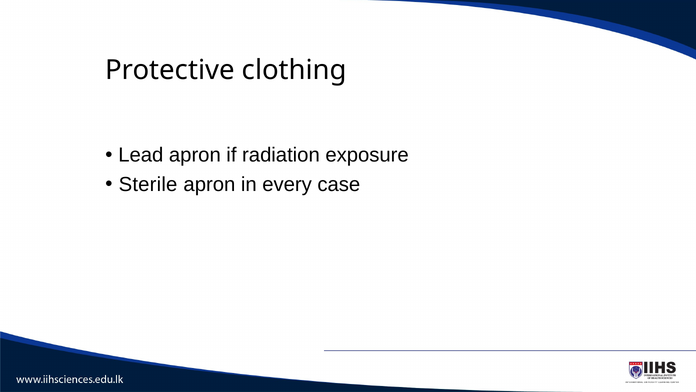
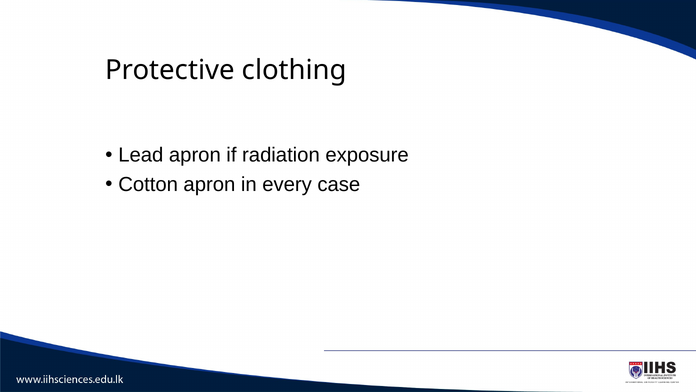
Sterile: Sterile -> Cotton (148, 184)
